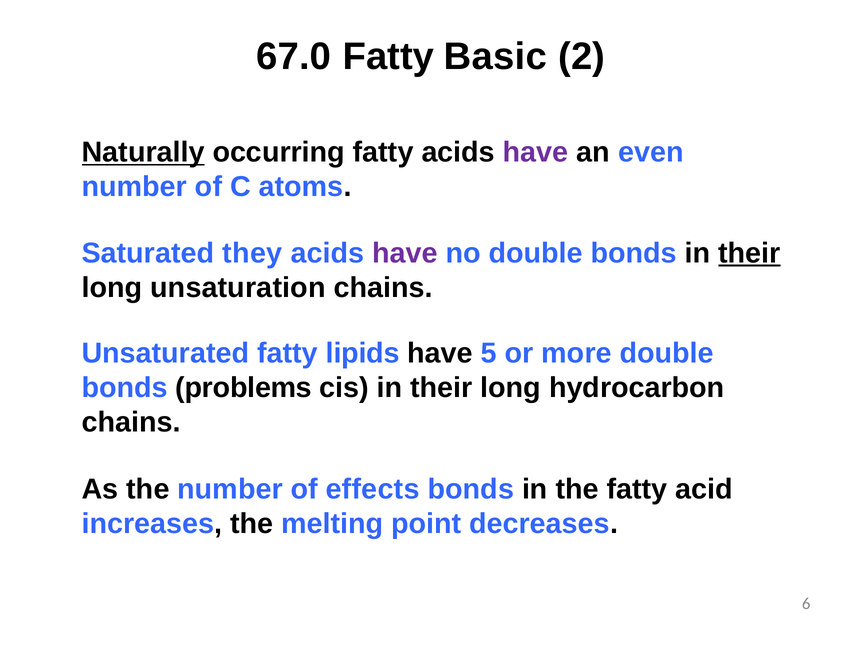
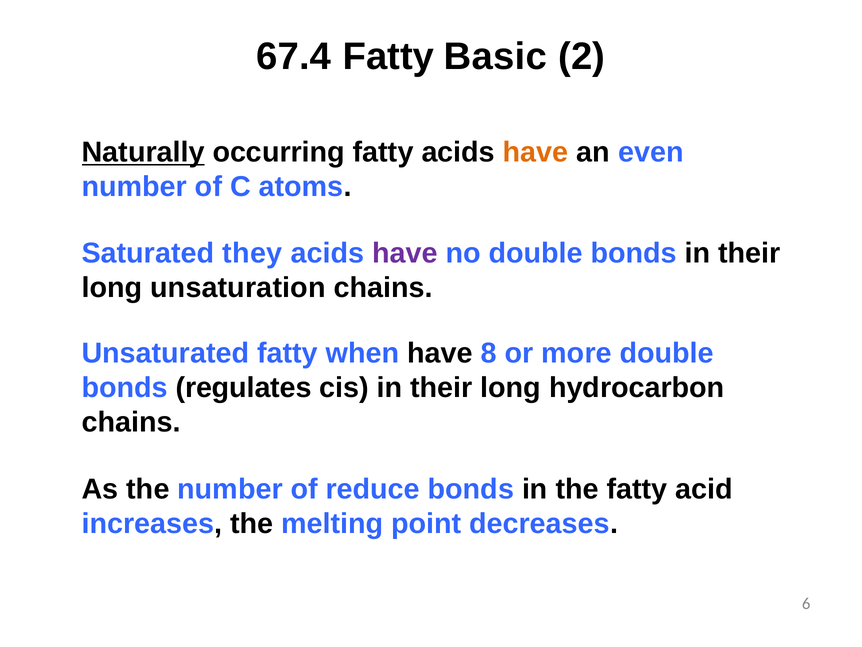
67.0: 67.0 -> 67.4 (294, 57)
have colour: purple -> orange (536, 152)
their underline: present -> none (749, 253)
lipids: lipids -> when (363, 353)
5: 5 -> 8 (489, 353)
problems: problems -> regulates (244, 388)
effects: effects -> reduce (373, 489)
